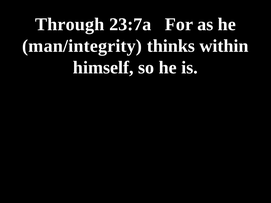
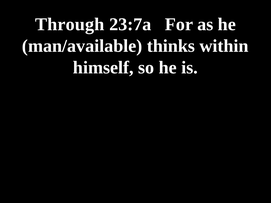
man/integrity: man/integrity -> man/available (82, 46)
